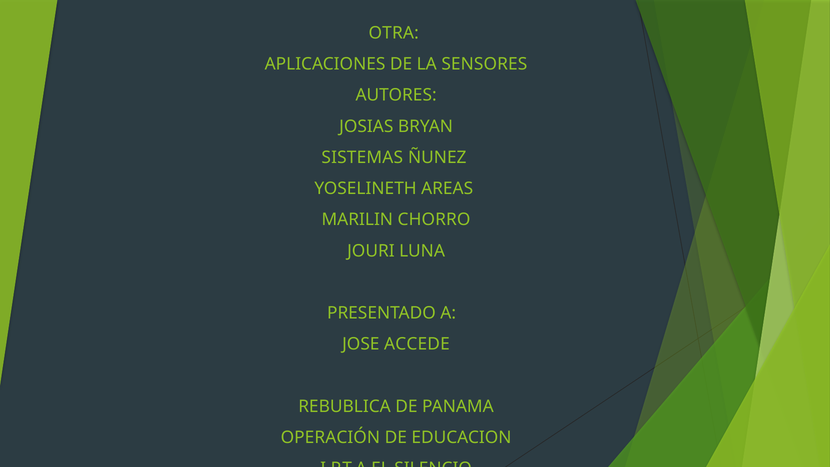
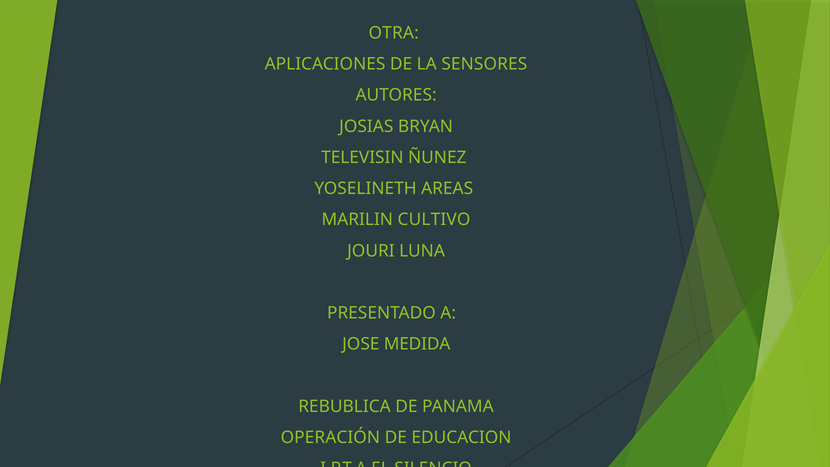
SISTEMAS: SISTEMAS -> TELEVISIN (362, 157)
CHORRO: CHORRO -> CULTIVO (434, 220)
ACCEDE: ACCEDE -> MEDIDA (417, 344)
